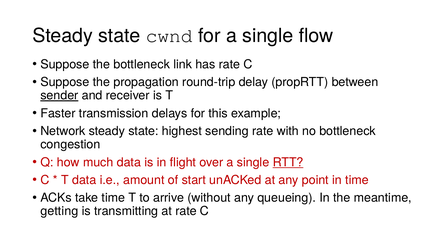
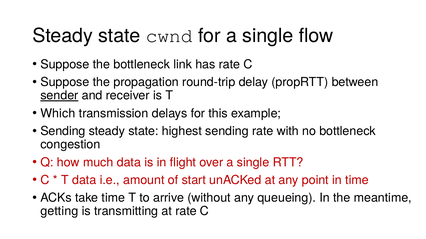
Faster: Faster -> Which (58, 114)
Network: Network -> Sending (63, 131)
RTT underline: present -> none (288, 163)
